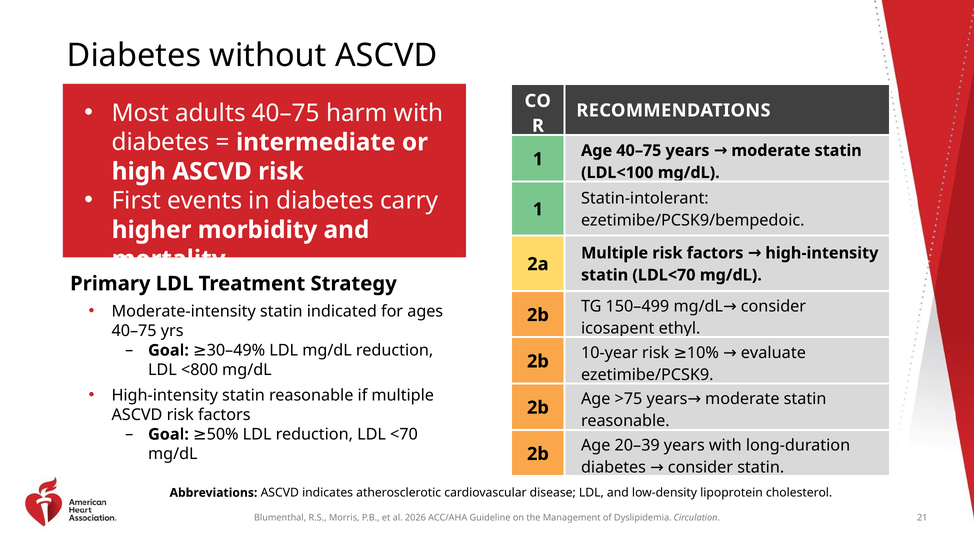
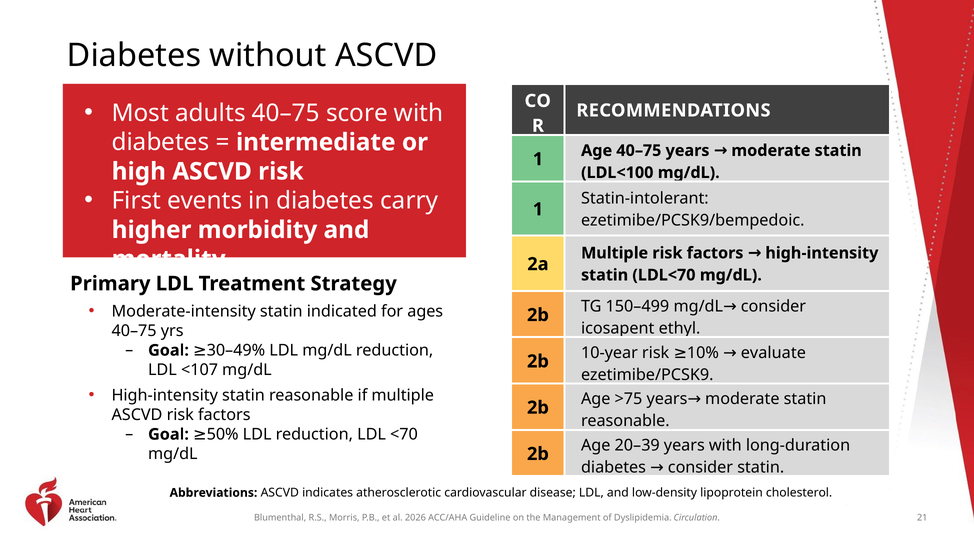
harm: harm -> score (357, 113)
<800: <800 -> <107 (200, 370)
